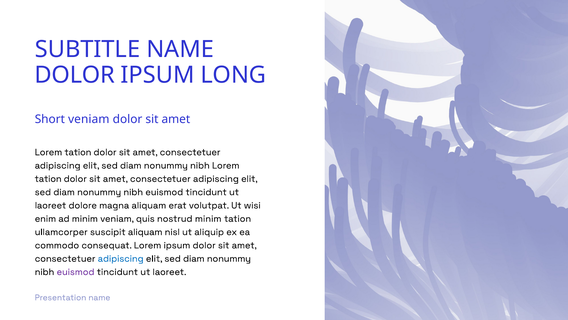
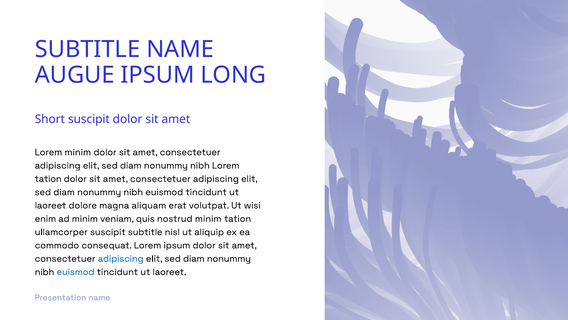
DOLOR: DOLOR -> AUGUE (75, 75)
Short veniam: veniam -> suscipit (89, 119)
tation: tation -> minim (78, 152)
suscipit aliquam: aliquam -> subtitle (145, 232)
euismod colour: purple -> blue (76, 272)
